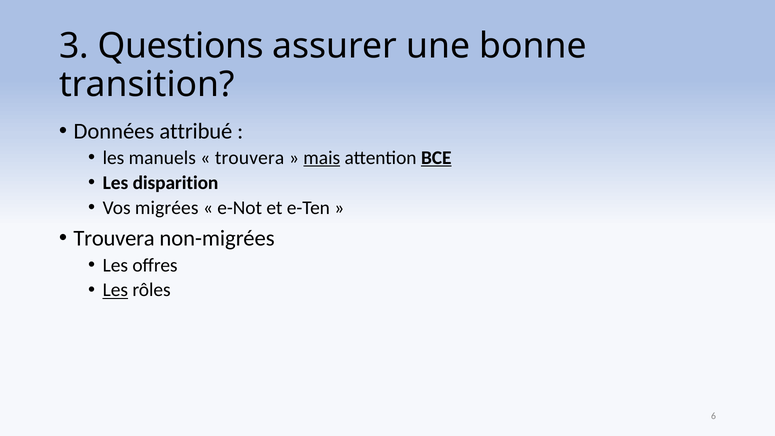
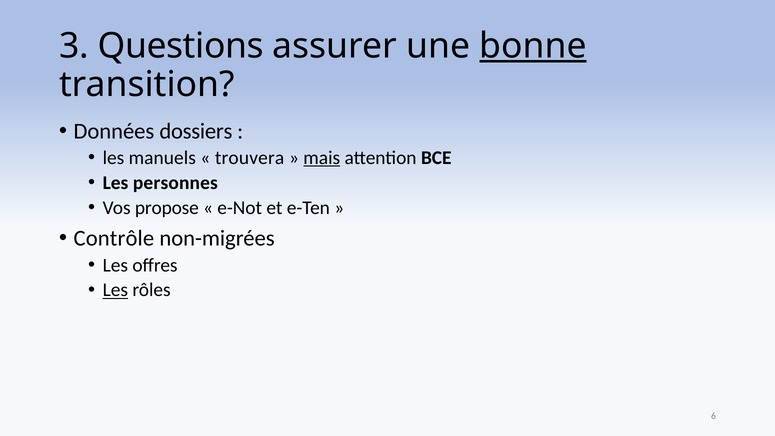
bonne underline: none -> present (533, 46)
attribué: attribué -> dossiers (196, 131)
BCE underline: present -> none (436, 158)
disparition: disparition -> personnes (175, 183)
migrées: migrées -> propose (167, 208)
Trouvera: Trouvera -> Contrôle (114, 238)
